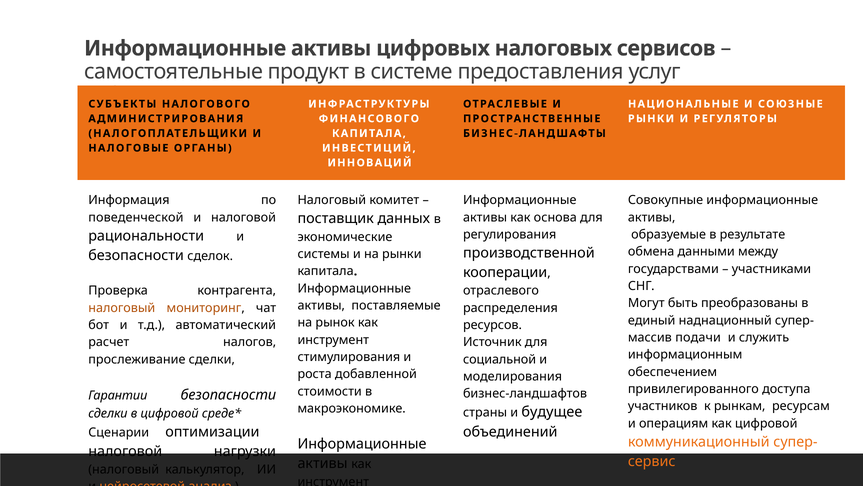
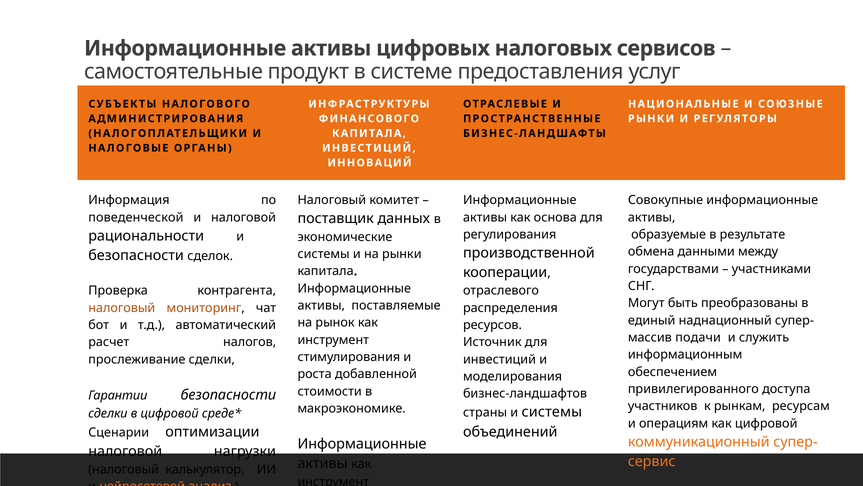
социальной: социальной -> инвестиций (500, 359)
и будущее: будущее -> системы (552, 412)
